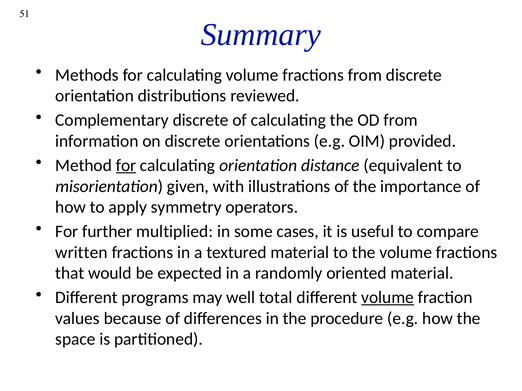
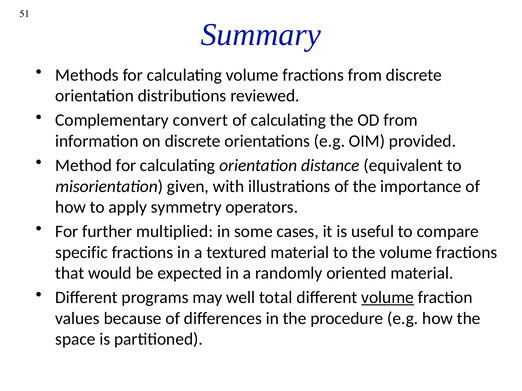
Complementary discrete: discrete -> convert (200, 120)
for underline: present -> none (126, 166)
written: written -> specific (82, 253)
